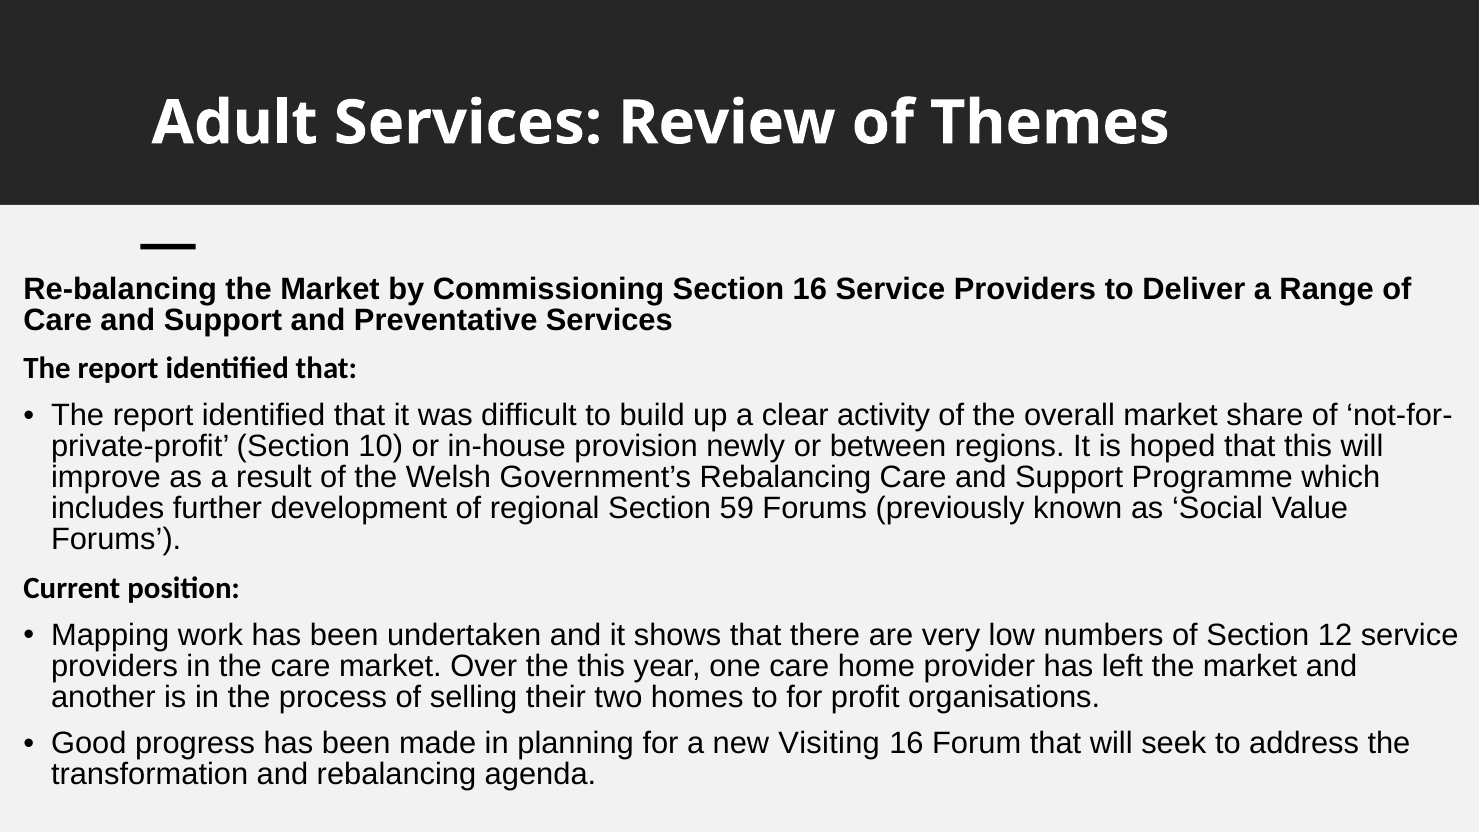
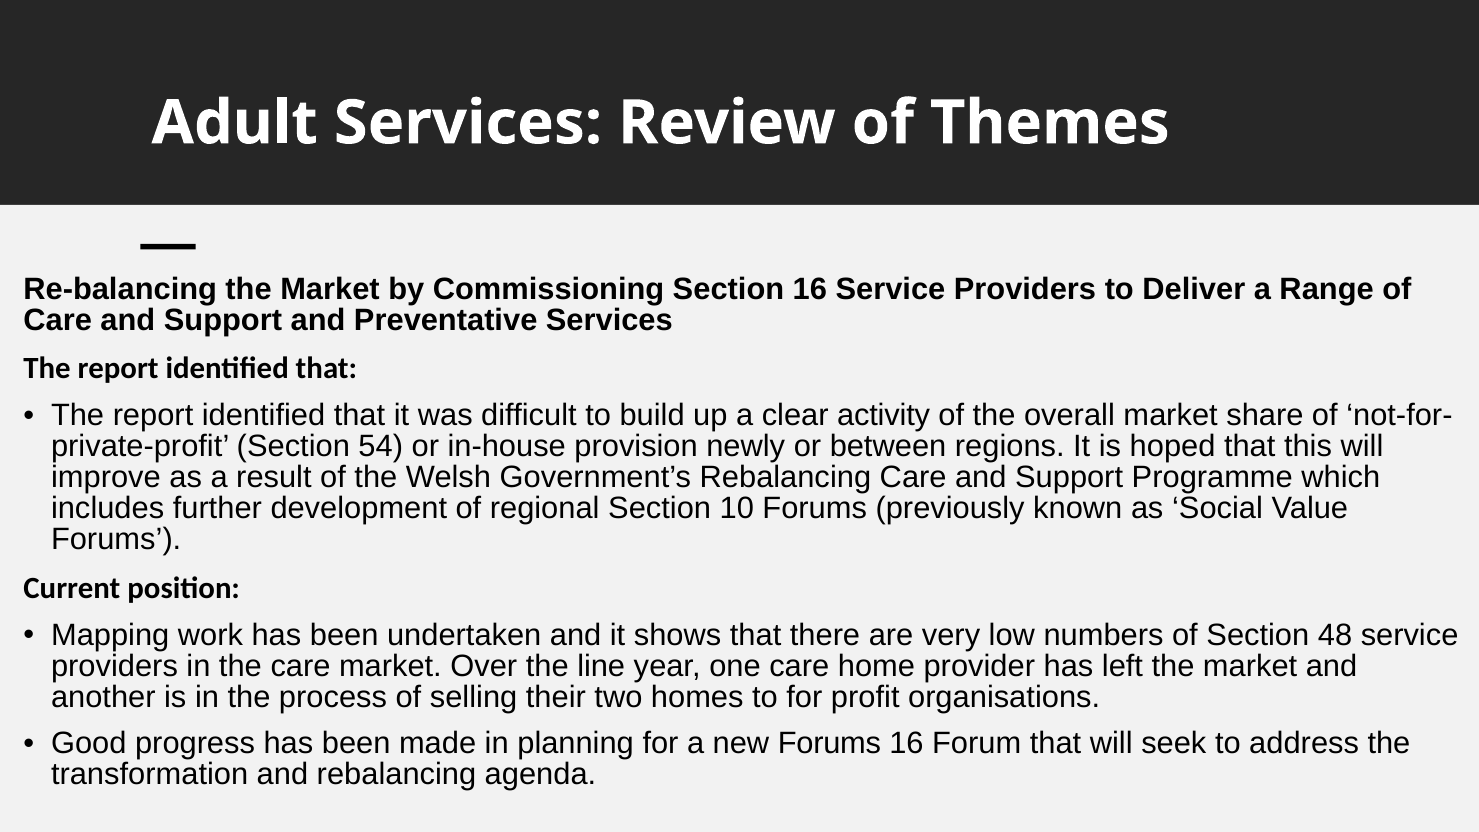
10: 10 -> 54 (381, 447)
59: 59 -> 10 (737, 509)
12: 12 -> 48 (1335, 635)
the this: this -> line (601, 666)
new Visiting: Visiting -> Forums (829, 743)
